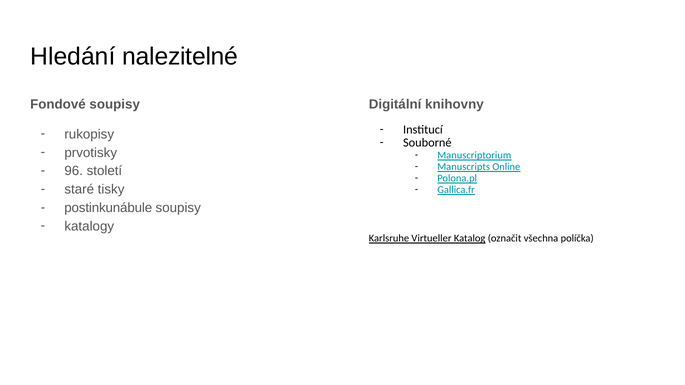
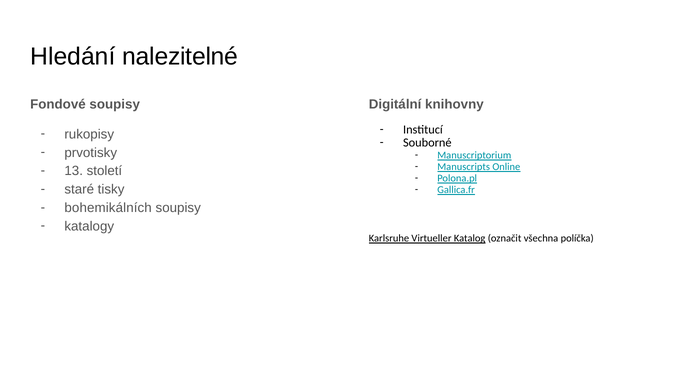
96: 96 -> 13 (74, 171)
postinkunábule: postinkunábule -> bohemikálních (108, 208)
